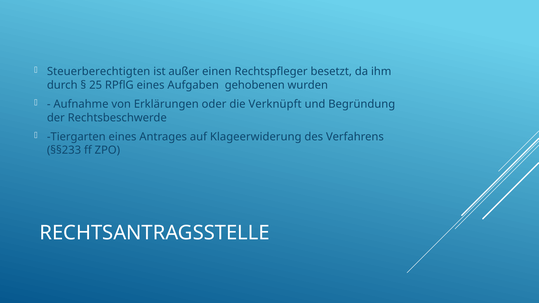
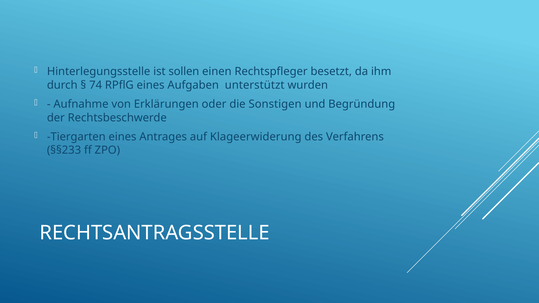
Steuerberechtigten: Steuerberechtigten -> Hinterlegungsstelle (99, 72)
außer: außer -> sollen (184, 72)
25: 25 -> 74 (96, 85)
gehobenen: gehobenen -> unterstützt (255, 85)
Verknüpft: Verknüpft -> Sonstigen (275, 104)
